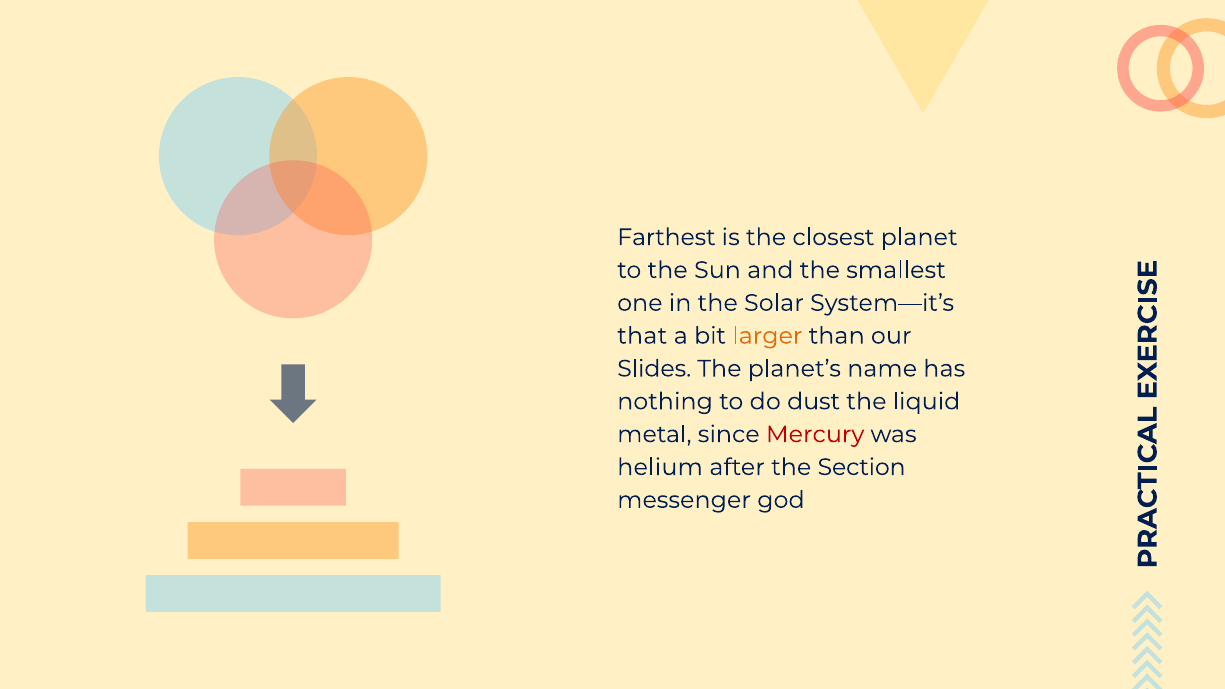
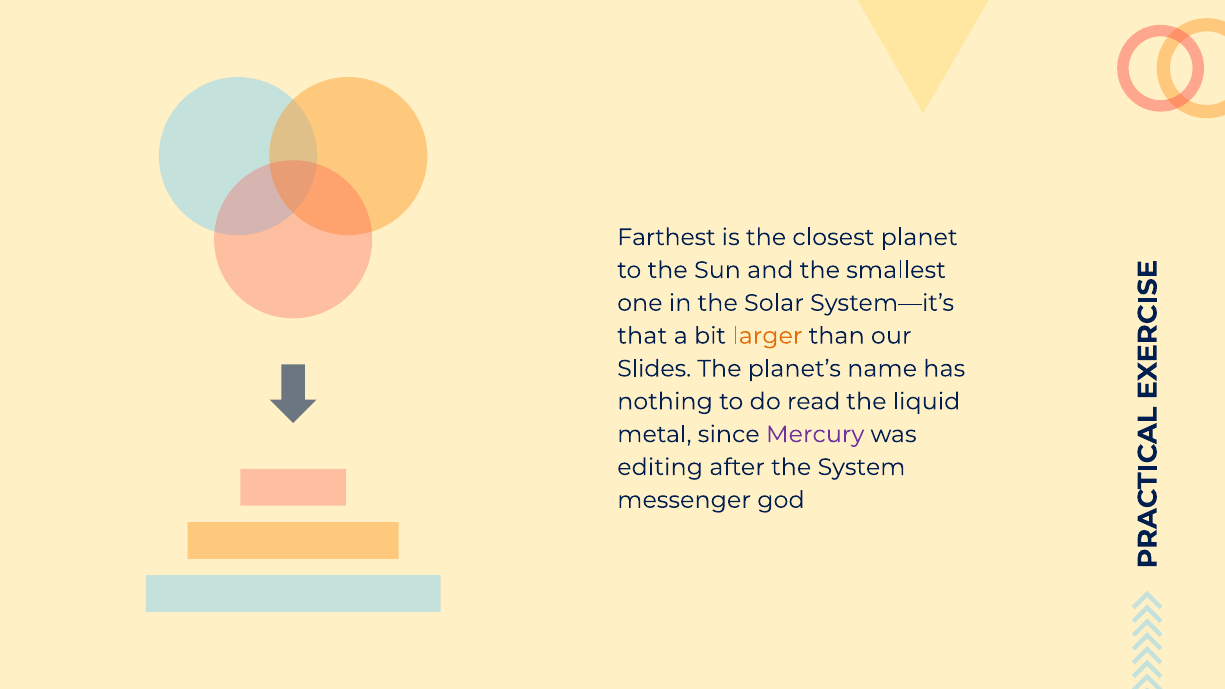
dust: dust -> read (814, 402)
Mercury colour: red -> purple (815, 434)
helium: helium -> editing (660, 467)
Section: Section -> System (862, 467)
